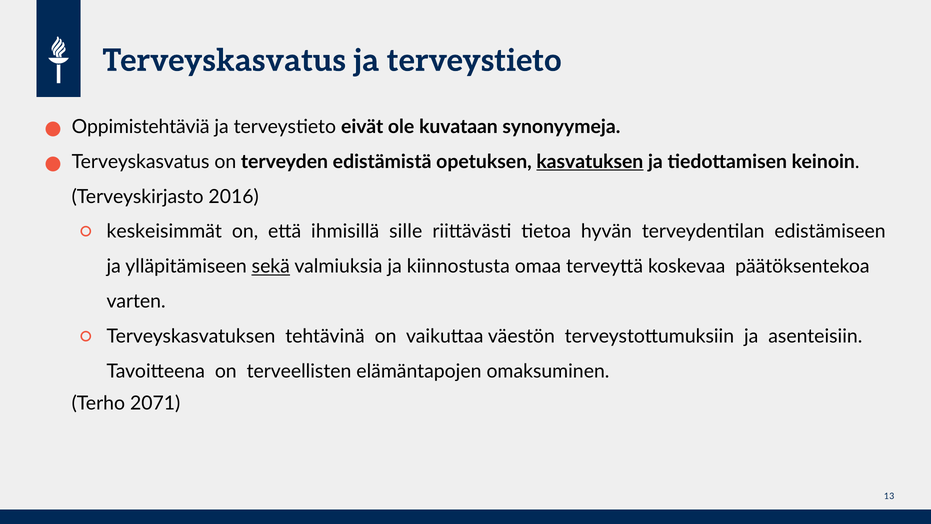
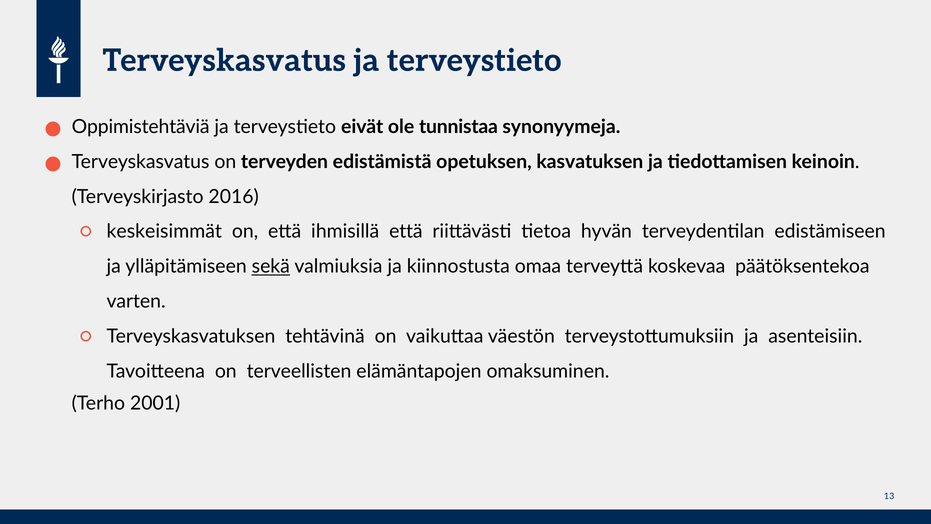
kuvataan: kuvataan -> tunnistaa (459, 127)
kasvatuksen underline: present -> none (590, 162)
ihmisillä sille: sille -> että (406, 231)
2071: 2071 -> 2001 (155, 403)
